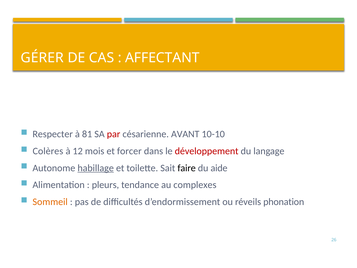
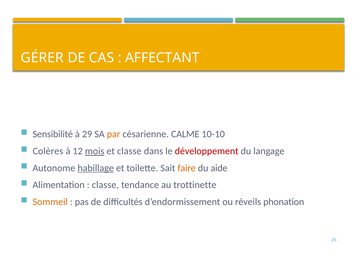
Respecter: Respecter -> Sensibilité (53, 134)
81: 81 -> 29 (87, 134)
par colour: red -> orange (114, 134)
AVANT: AVANT -> CALME (185, 134)
mois underline: none -> present (95, 151)
et forcer: forcer -> classe (129, 151)
faire colour: black -> orange (187, 168)
pleurs: pleurs -> classe (105, 185)
complexes: complexes -> trottinette (195, 185)
